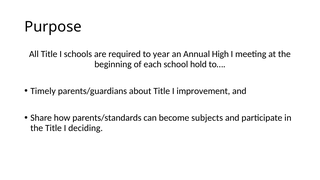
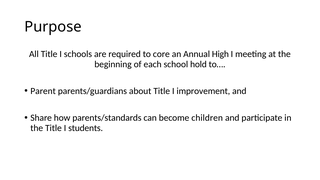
year: year -> core (161, 54)
Timely: Timely -> Parent (43, 91)
subjects: subjects -> children (207, 118)
deciding: deciding -> students (86, 128)
